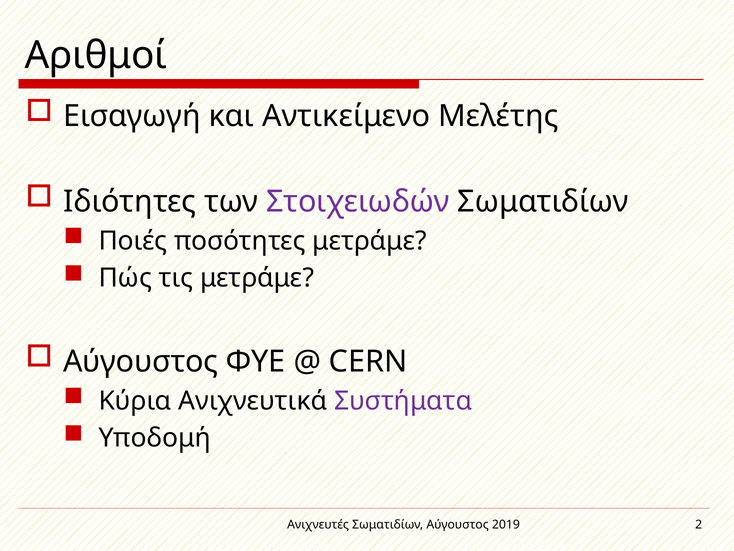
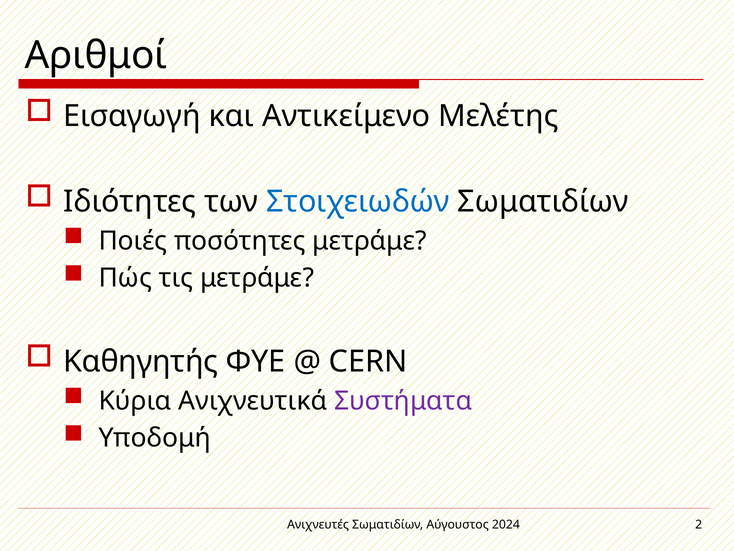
Στοιχειωδών colour: purple -> blue (358, 202)
Αύγουστος: Αύγουστος -> Καθηγητής (141, 361)
2019: 2019 -> 2024 (506, 524)
